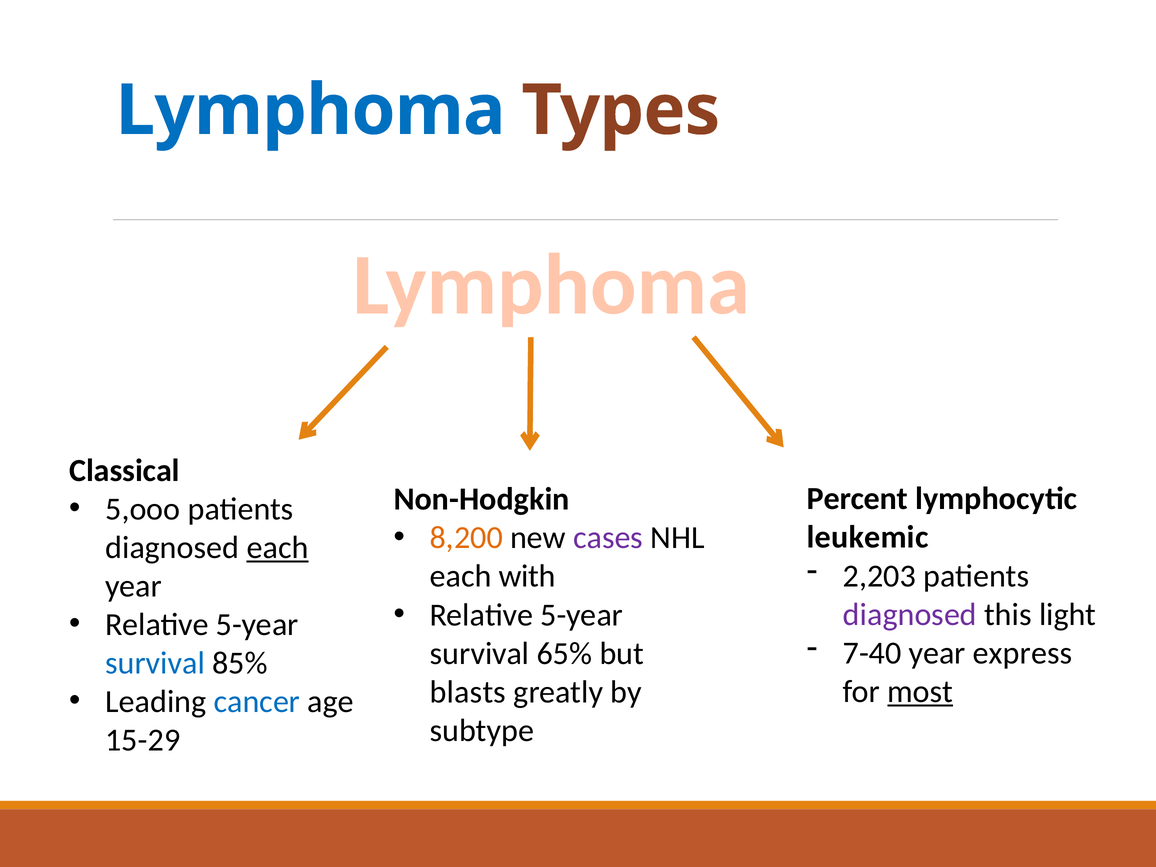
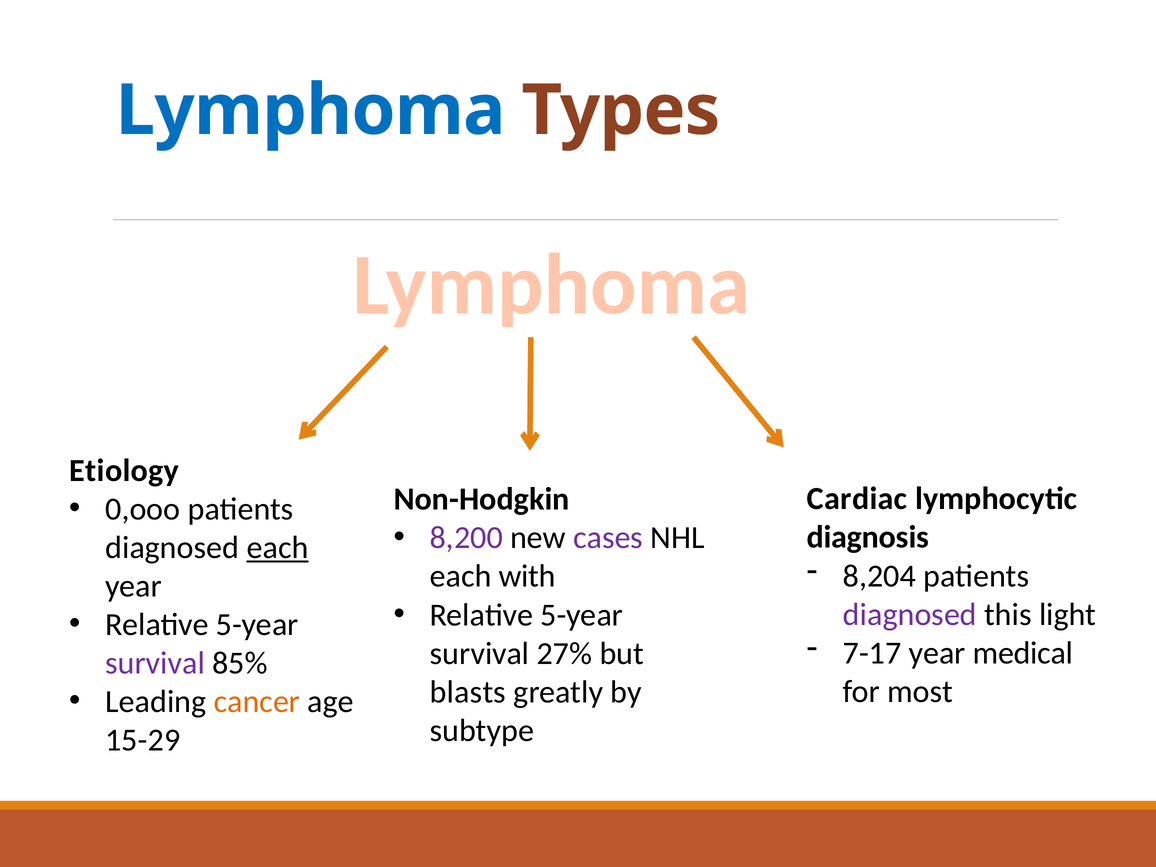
Classical: Classical -> Etiology (124, 470)
Percent: Percent -> Cardiac (857, 499)
5,ooo: 5,ooo -> 0,ooo (143, 509)
8,200 colour: orange -> purple (466, 538)
leukemic: leukemic -> diagnosis (868, 537)
2,203: 2,203 -> 8,204 (879, 576)
7-40: 7-40 -> 7-17 (872, 653)
express: express -> medical (1023, 653)
65%: 65% -> 27% (564, 653)
survival colour: blue -> purple (155, 663)
most underline: present -> none (920, 692)
cancer colour: blue -> orange (257, 702)
